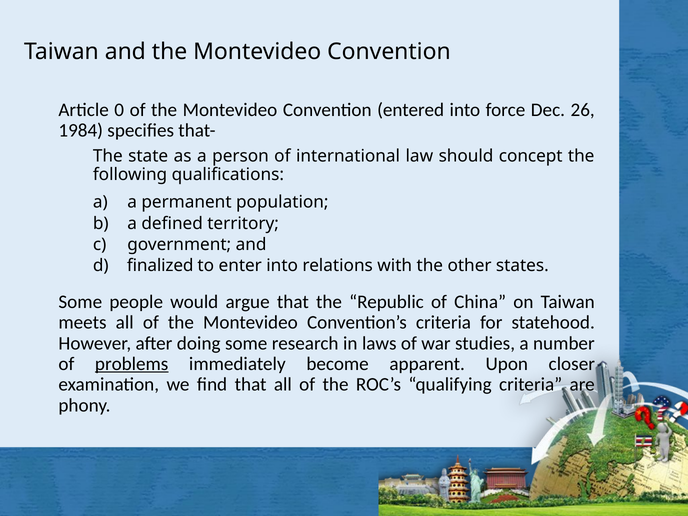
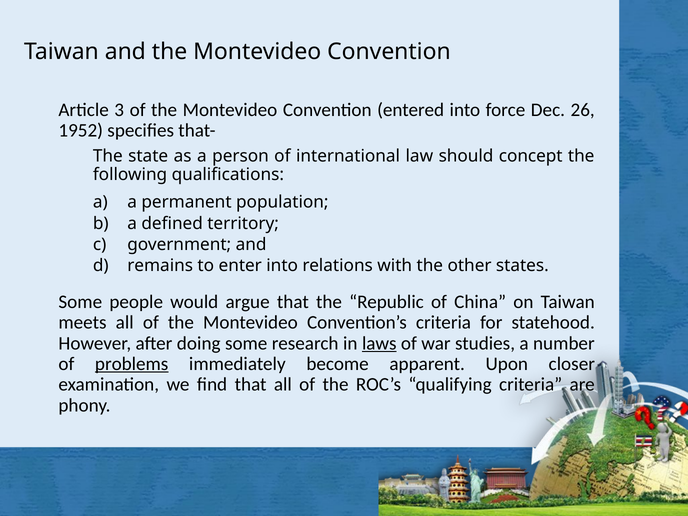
0: 0 -> 3 (119, 110)
1984: 1984 -> 1952 (81, 131)
finalized: finalized -> remains (160, 266)
laws underline: none -> present (379, 343)
